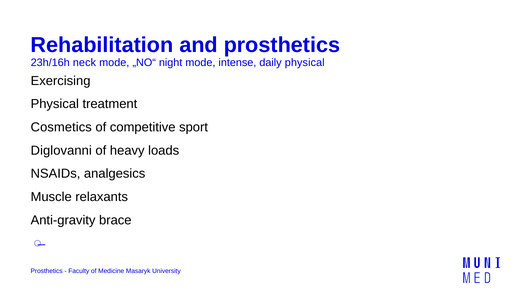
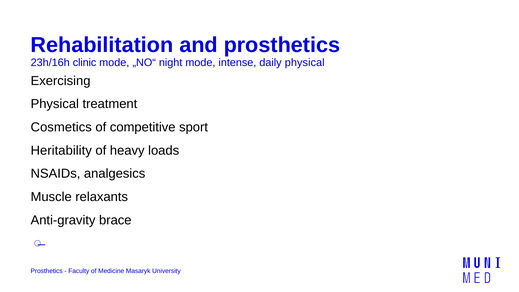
neck: neck -> clinic (85, 62)
Diglovanni: Diglovanni -> Heritability (61, 150)
